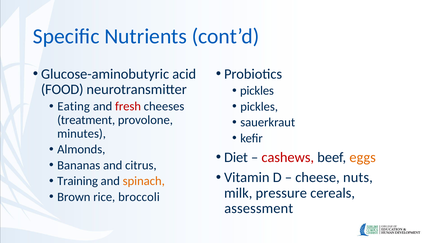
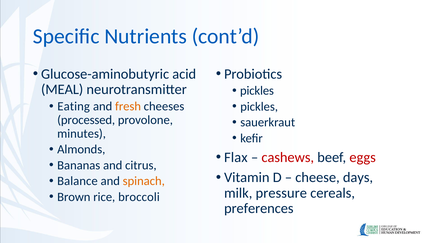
FOOD: FOOD -> MEAL (62, 90)
fresh colour: red -> orange (128, 106)
treatment: treatment -> processed (86, 120)
Diet: Diet -> Flax (236, 157)
eggs colour: orange -> red (363, 157)
nuts: nuts -> days (358, 177)
Training: Training -> Balance (77, 181)
assessment: assessment -> preferences (259, 209)
